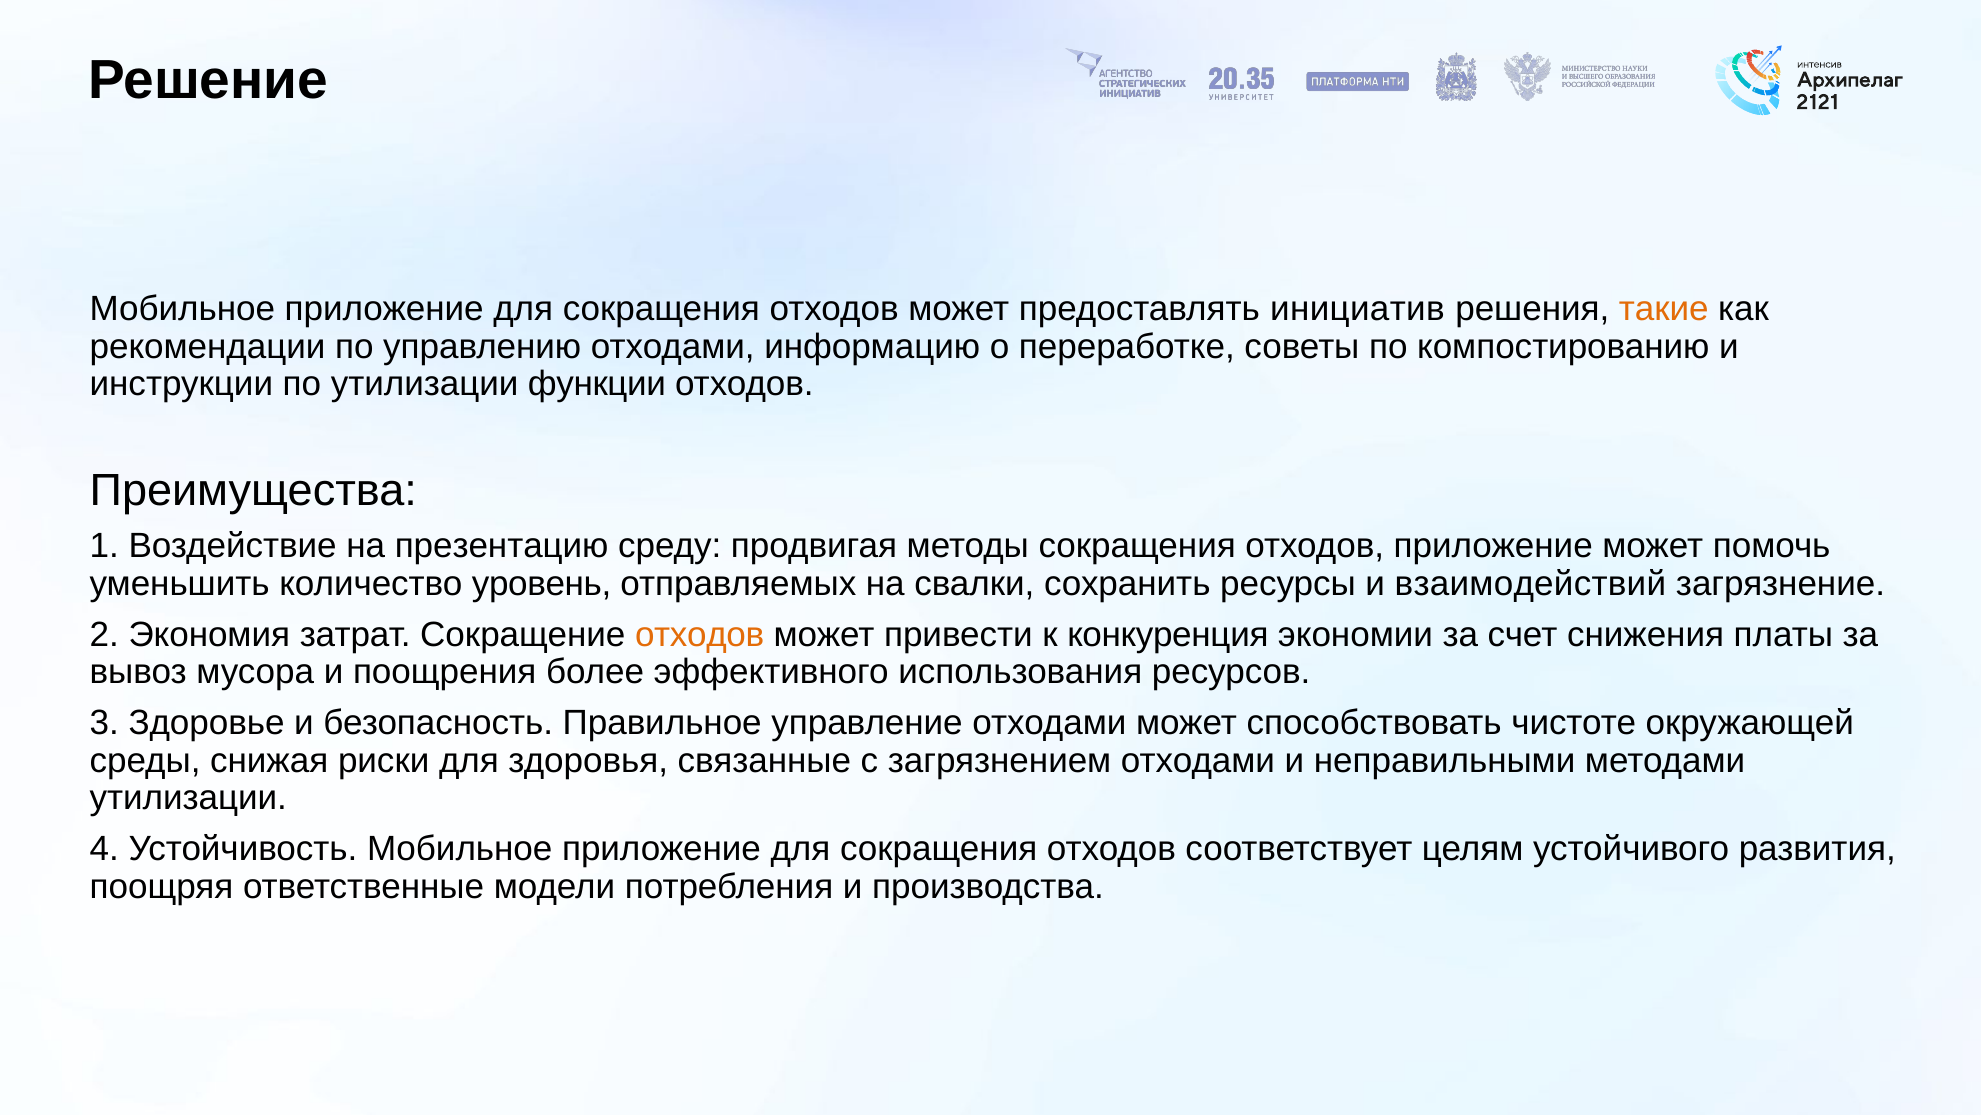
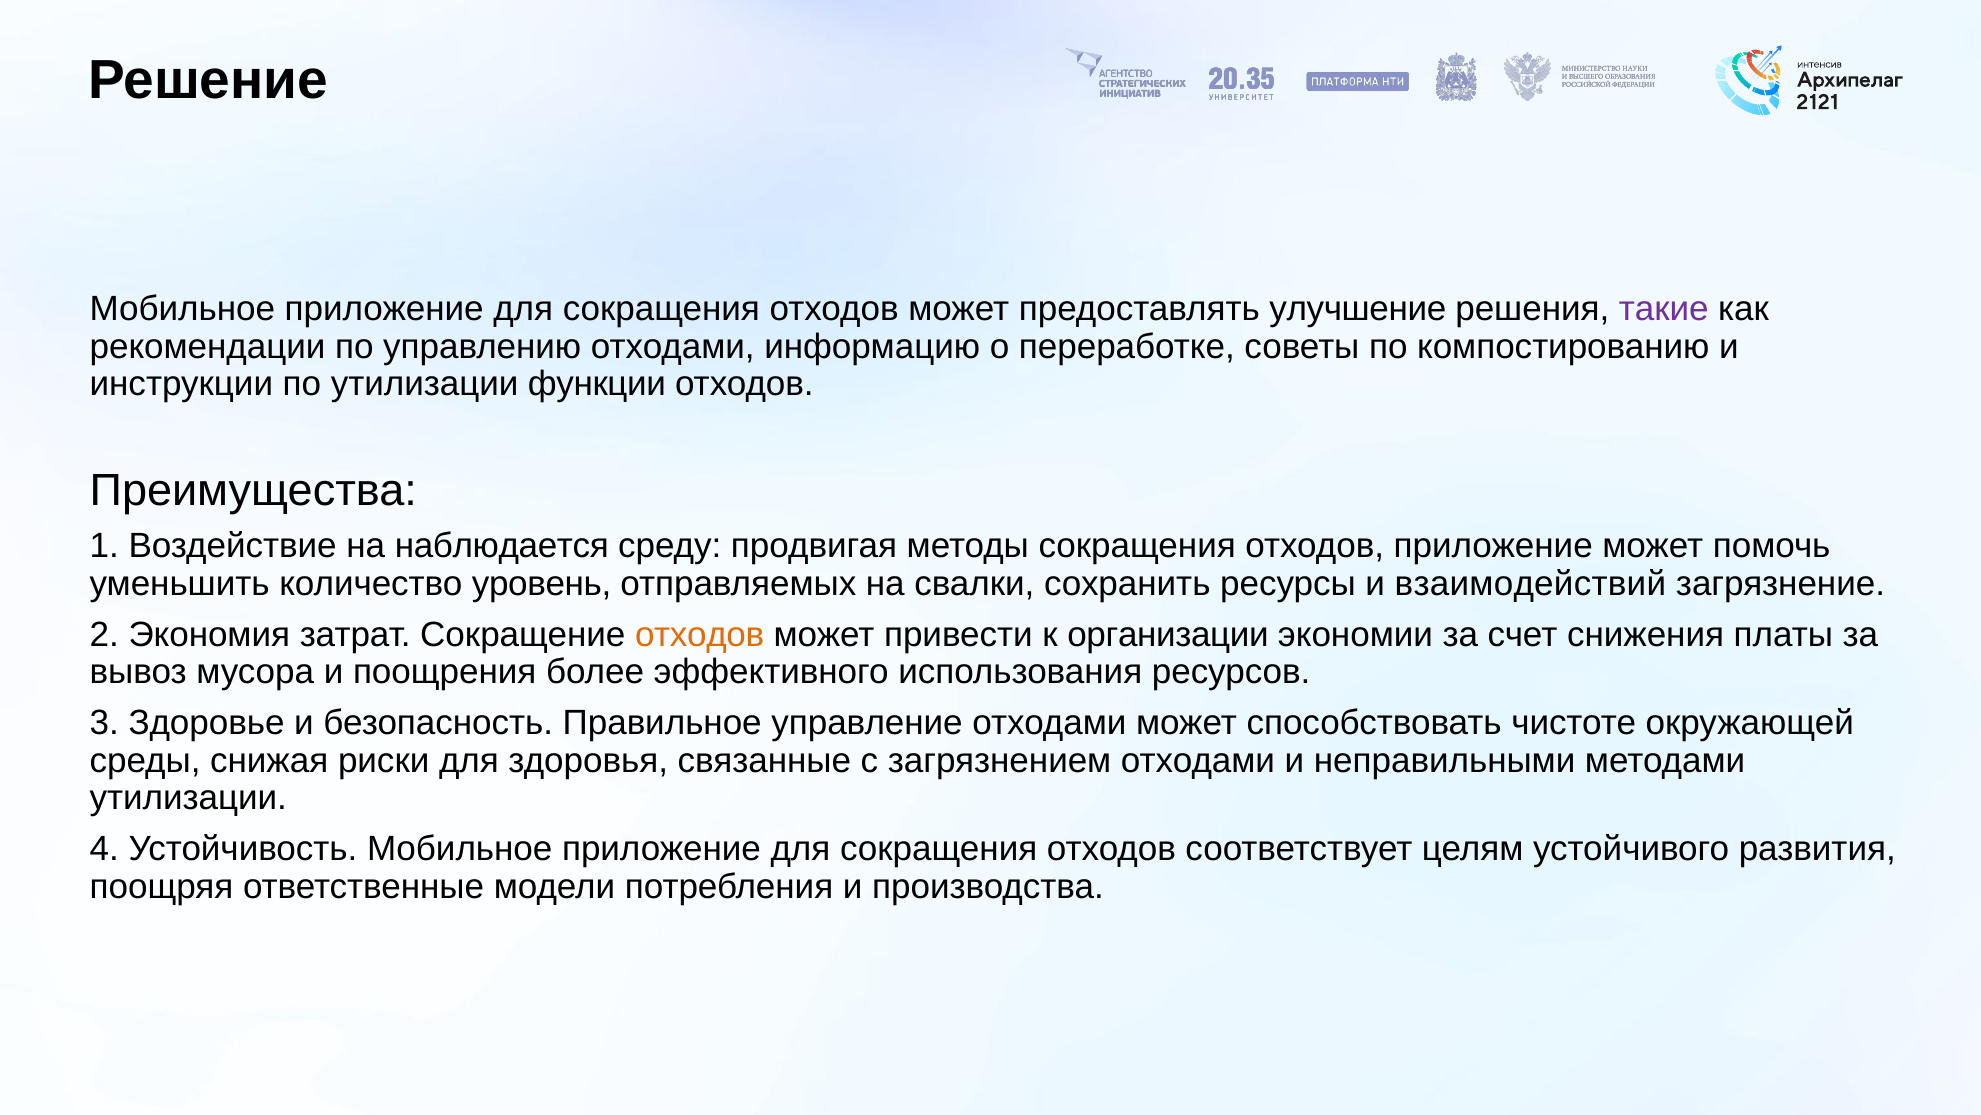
инициатив: инициатив -> улучшение (1358, 309)
такие colour: orange -> purple (1664, 309)
презентацию: презентацию -> наблюдается (502, 546)
конкуренция: конкуренция -> организации (1168, 635)
